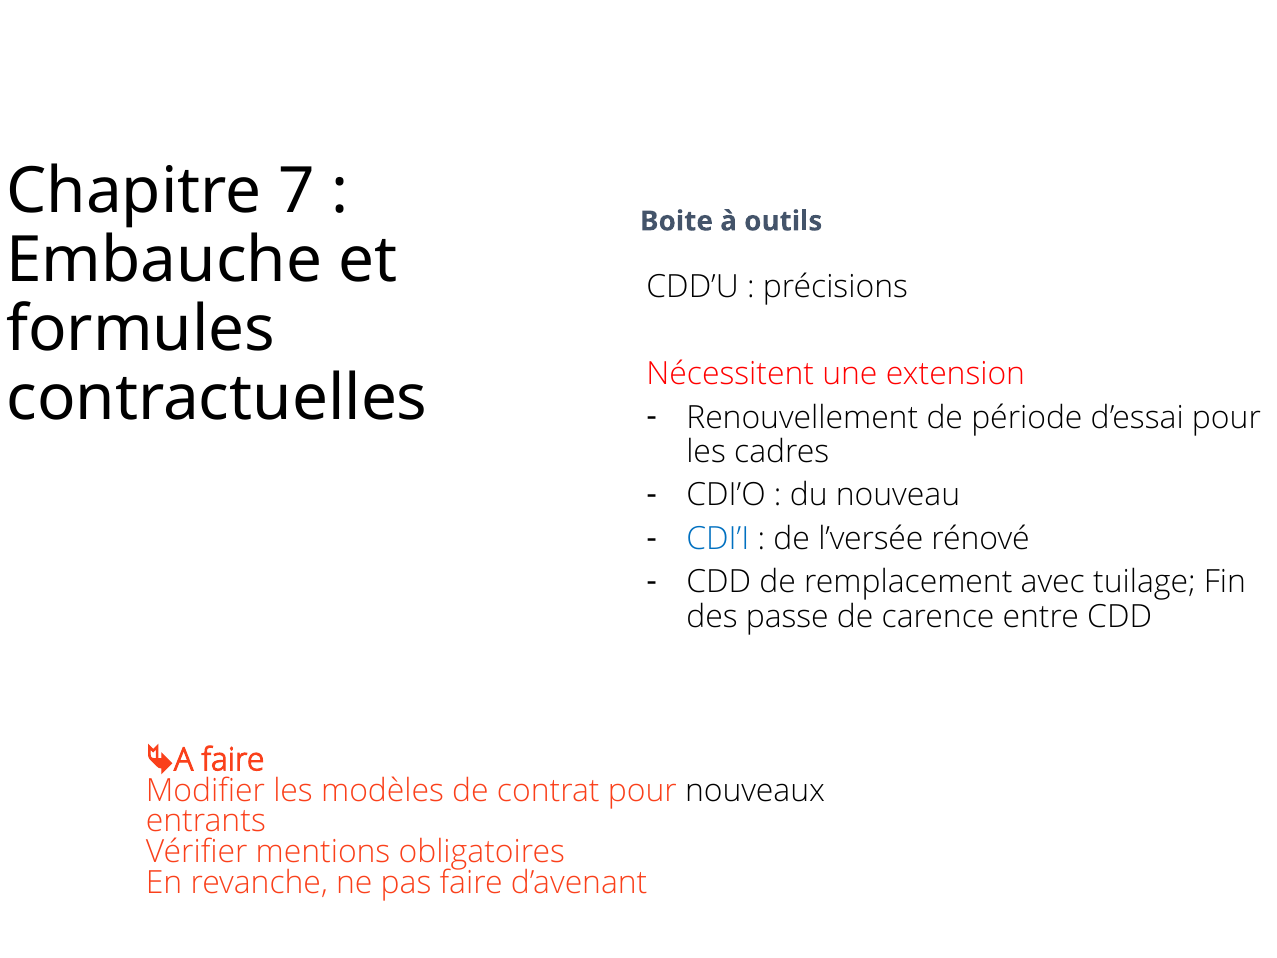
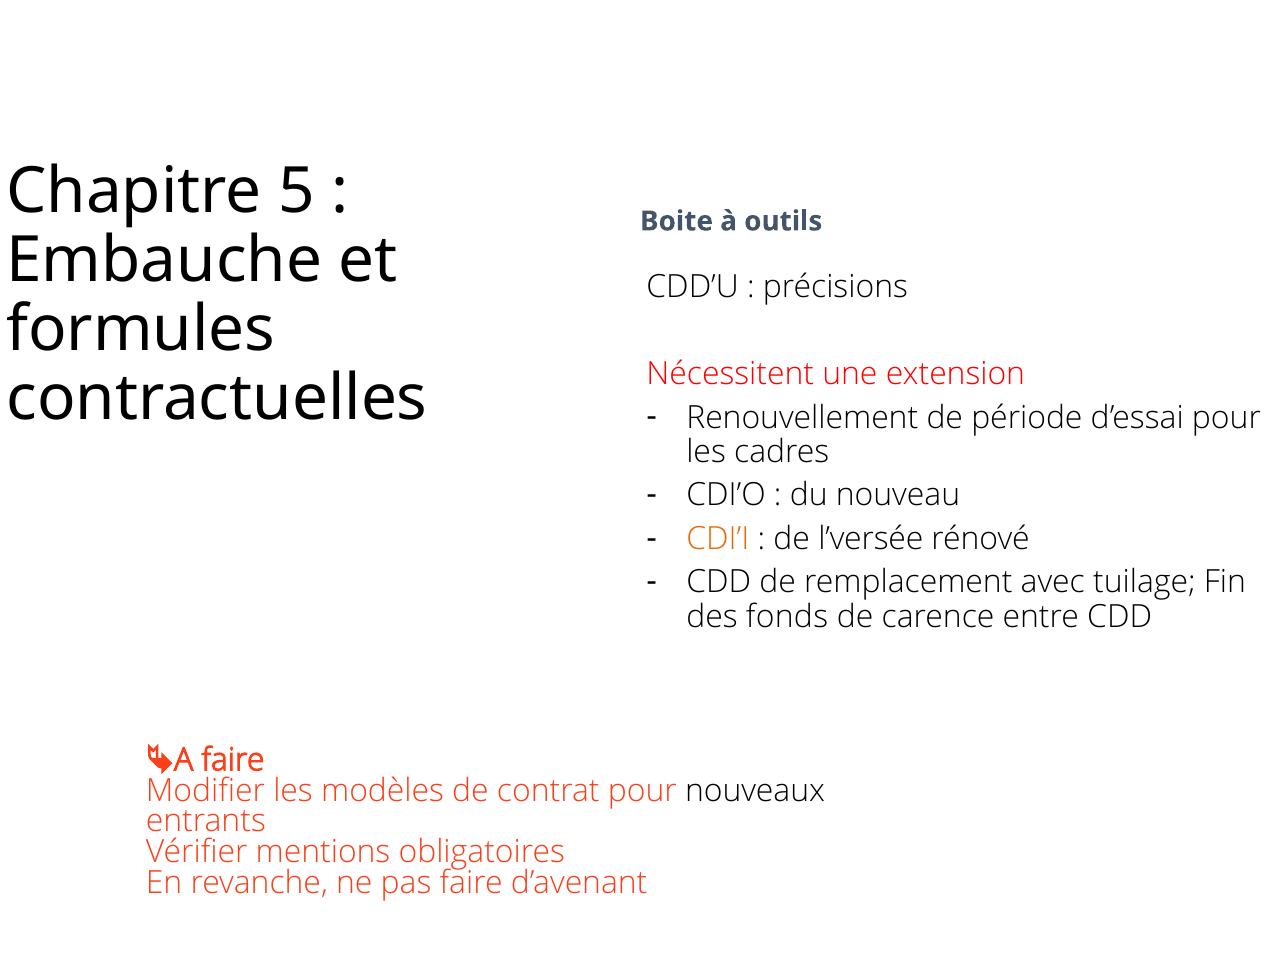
7: 7 -> 5 (297, 191)
CDI’I colour: blue -> orange (718, 539)
passe: passe -> fonds (787, 617)
